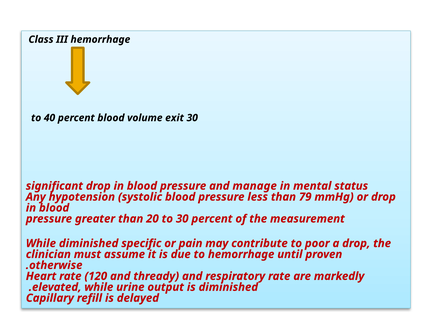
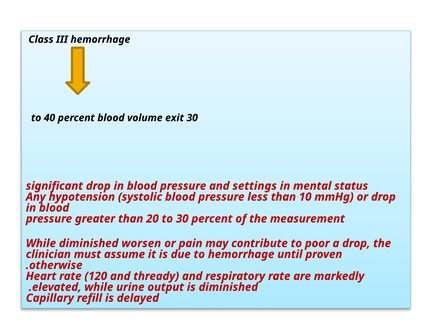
manage: manage -> settings (255, 186)
79: 79 -> 10 (305, 197)
specific: specific -> worsen (141, 243)
